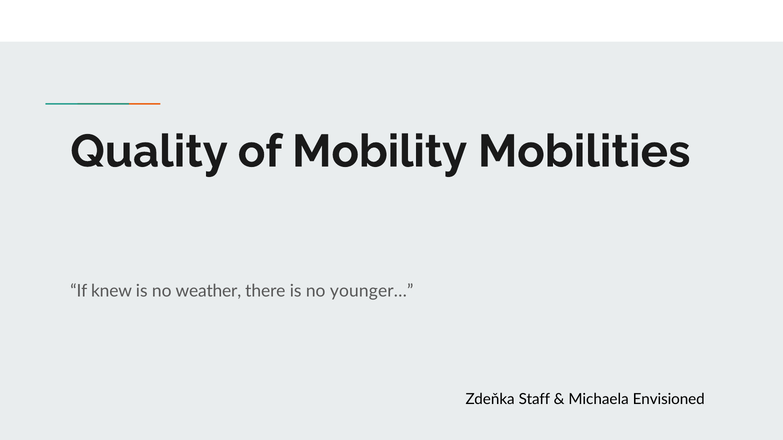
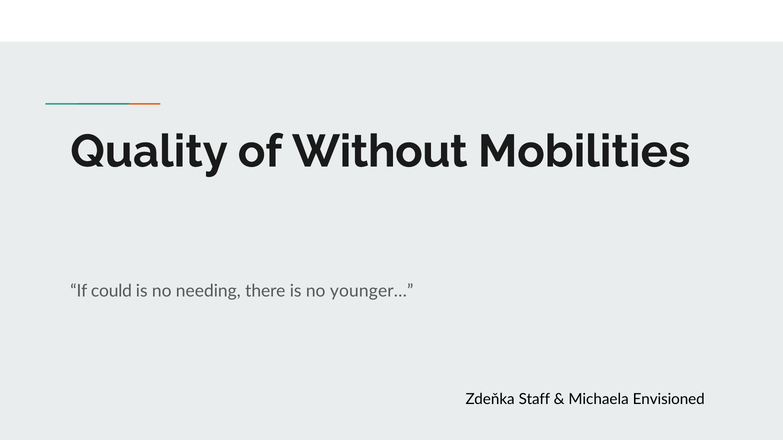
Mobility: Mobility -> Without (380, 152)
knew: knew -> could (111, 291)
weather: weather -> needing (208, 291)
